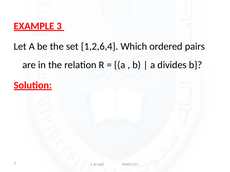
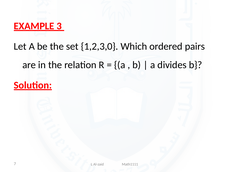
1,2,6,4: 1,2,6,4 -> 1,2,3,0 (100, 47)
